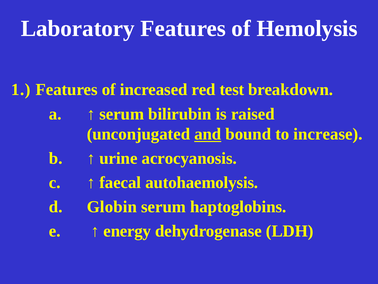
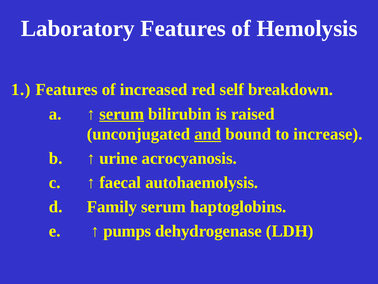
test: test -> self (232, 90)
serum underline: none -> present (122, 114)
Globin: Globin -> Family (112, 207)
energy: energy -> pumps (127, 231)
